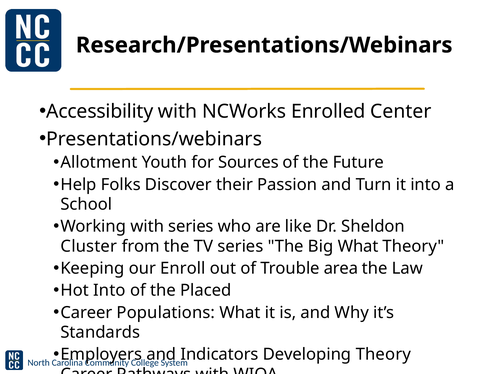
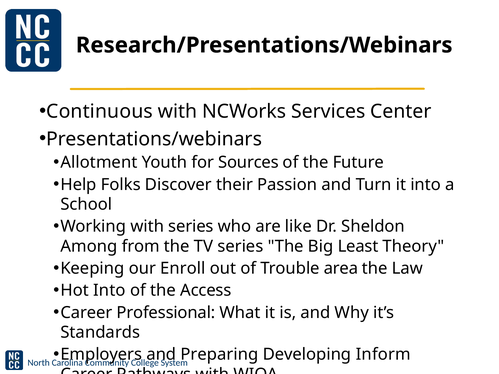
Accessibility: Accessibility -> Continuous (100, 112)
Enrolled: Enrolled -> Services (328, 112)
Cluster: Cluster -> Among (89, 247)
Big What: What -> Least (358, 247)
Placed: Placed -> Access (206, 291)
Populations: Populations -> Professional (166, 313)
Indicators: Indicators -> Preparing (219, 355)
Developing Theory: Theory -> Inform (383, 355)
